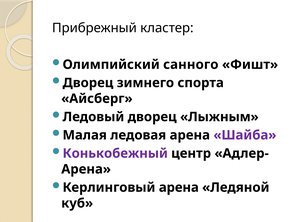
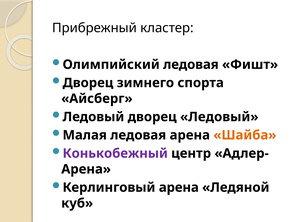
Олимпийский санного: санного -> ледовая (191, 65)
дворец Лыжным: Лыжным -> Ледовый (219, 117)
Шайба colour: purple -> orange (245, 135)
